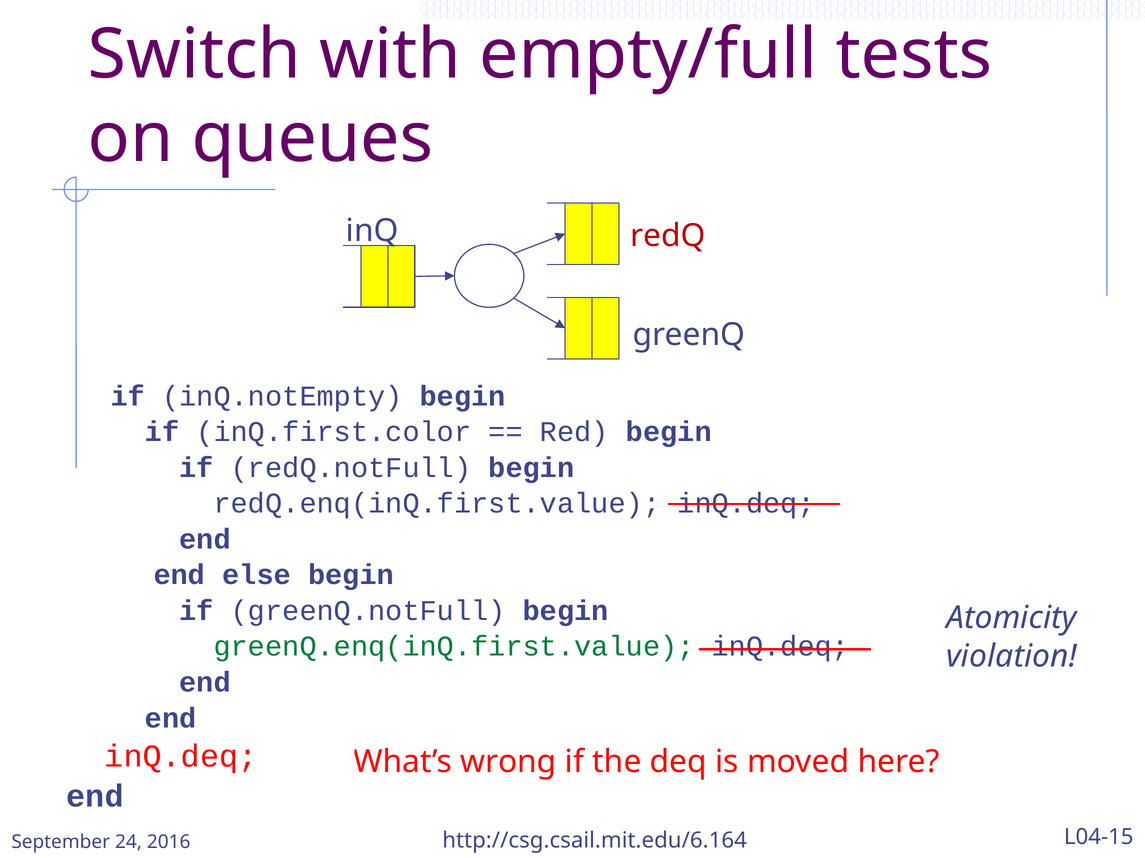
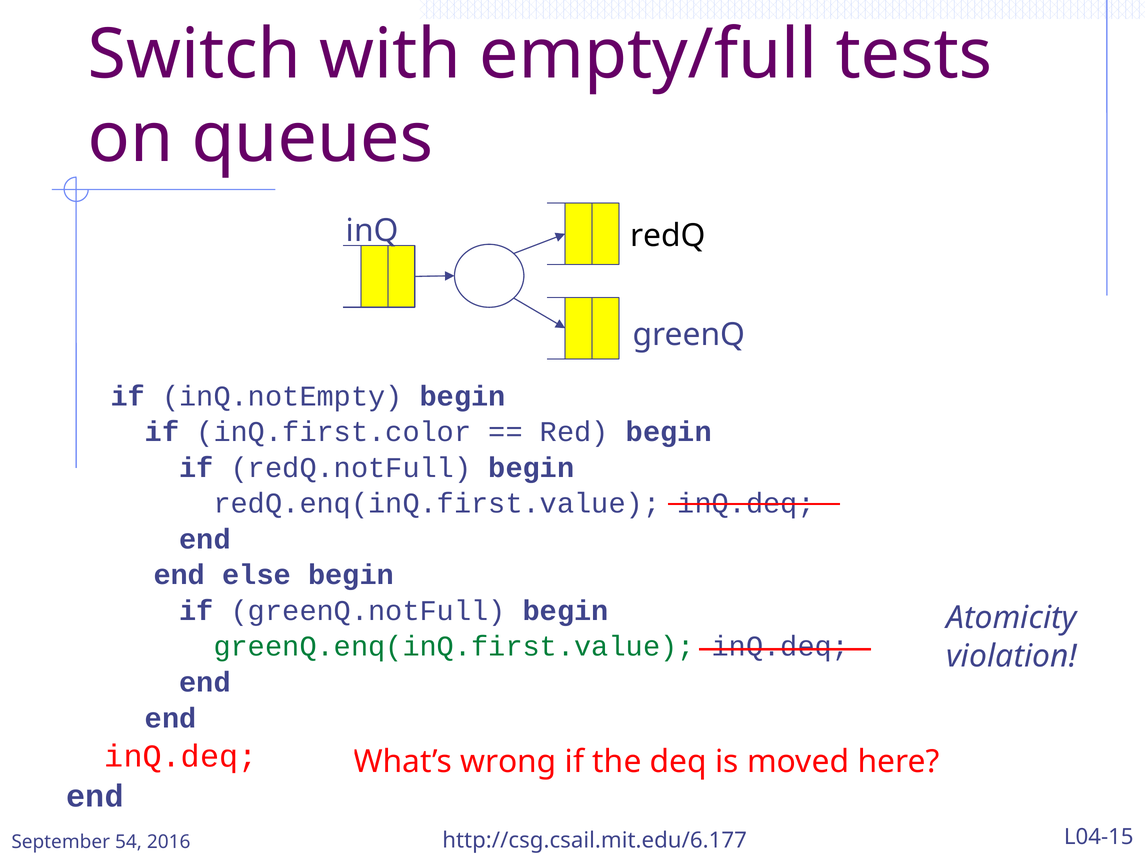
redQ colour: red -> black (668, 236)
http://csg.csail.mit.edu/6.164: http://csg.csail.mit.edu/6.164 -> http://csg.csail.mit.edu/6.177 (595, 841)
24: 24 -> 54 (129, 843)
